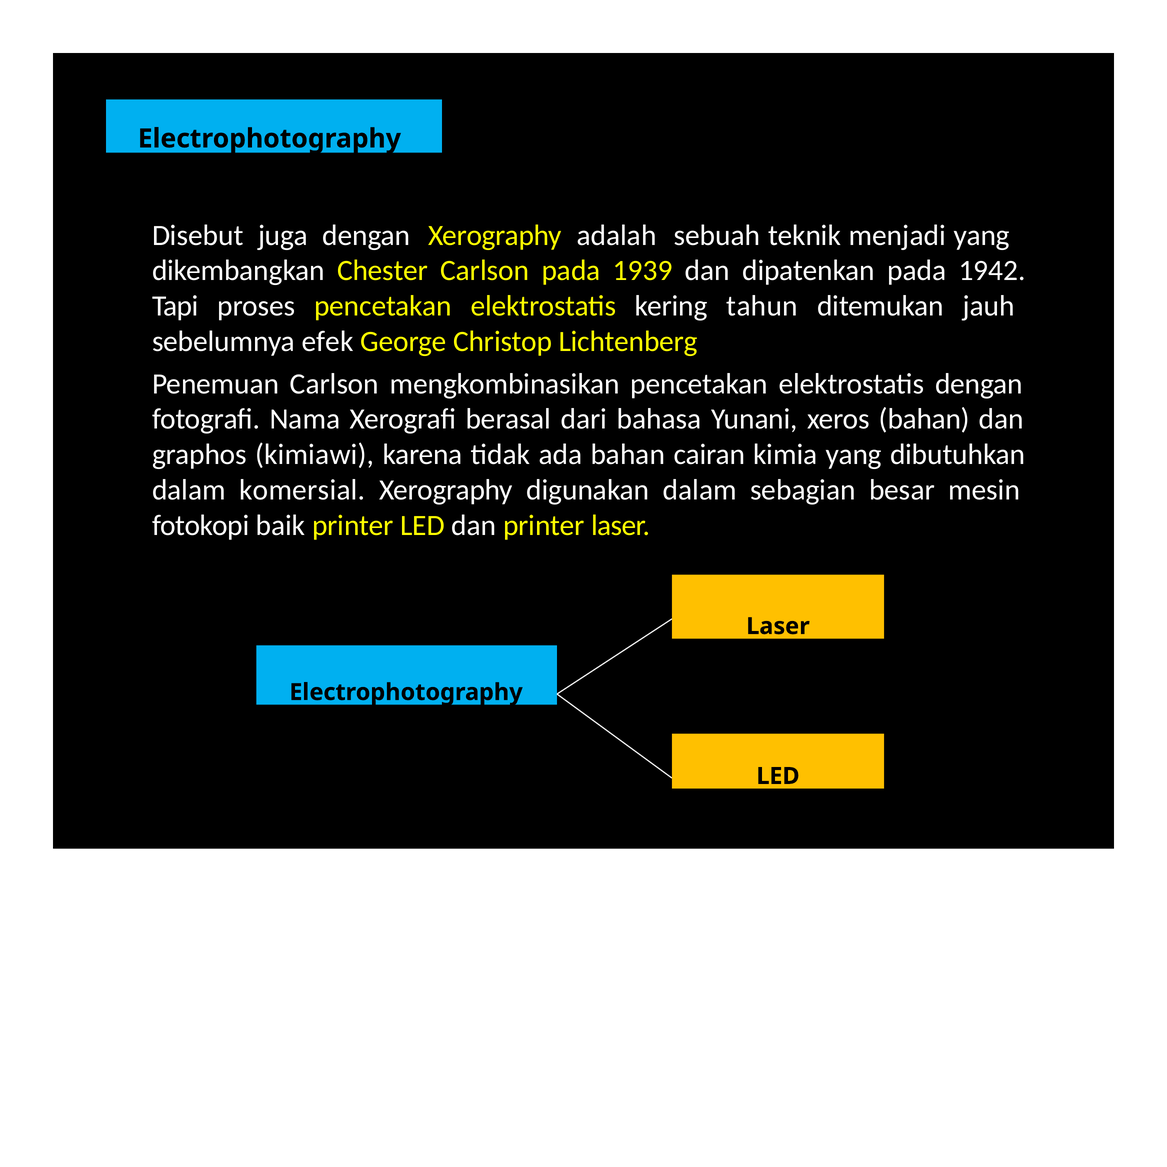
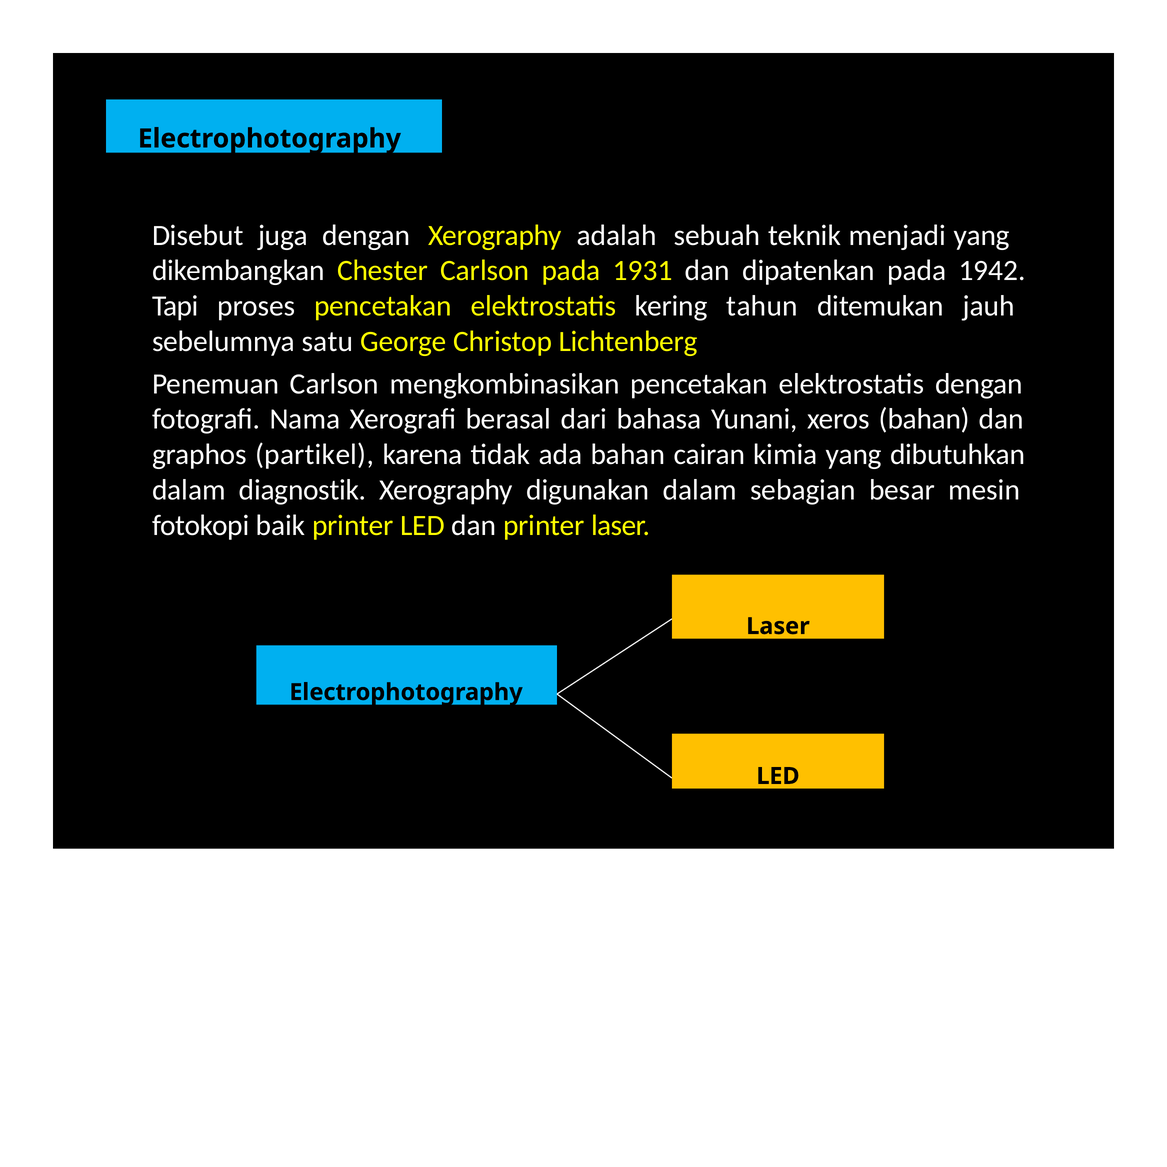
1939: 1939 -> 1931 (643, 271)
efek: efek -> satu (328, 341)
kimiawi: kimiawi -> partikel (315, 455)
komersial: komersial -> diagnostik (303, 490)
